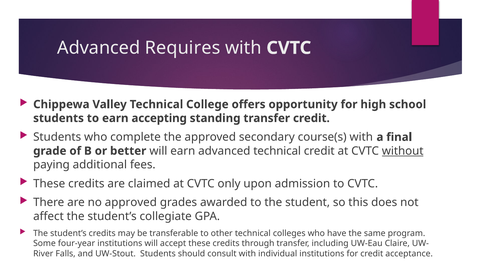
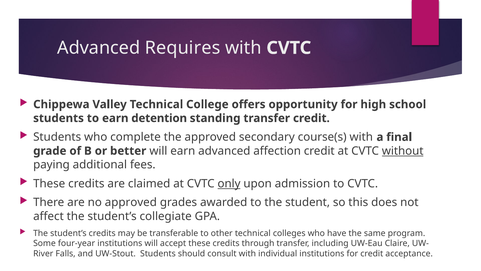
accepting: accepting -> detention (159, 118)
advanced technical: technical -> affection (277, 151)
only underline: none -> present (229, 183)
